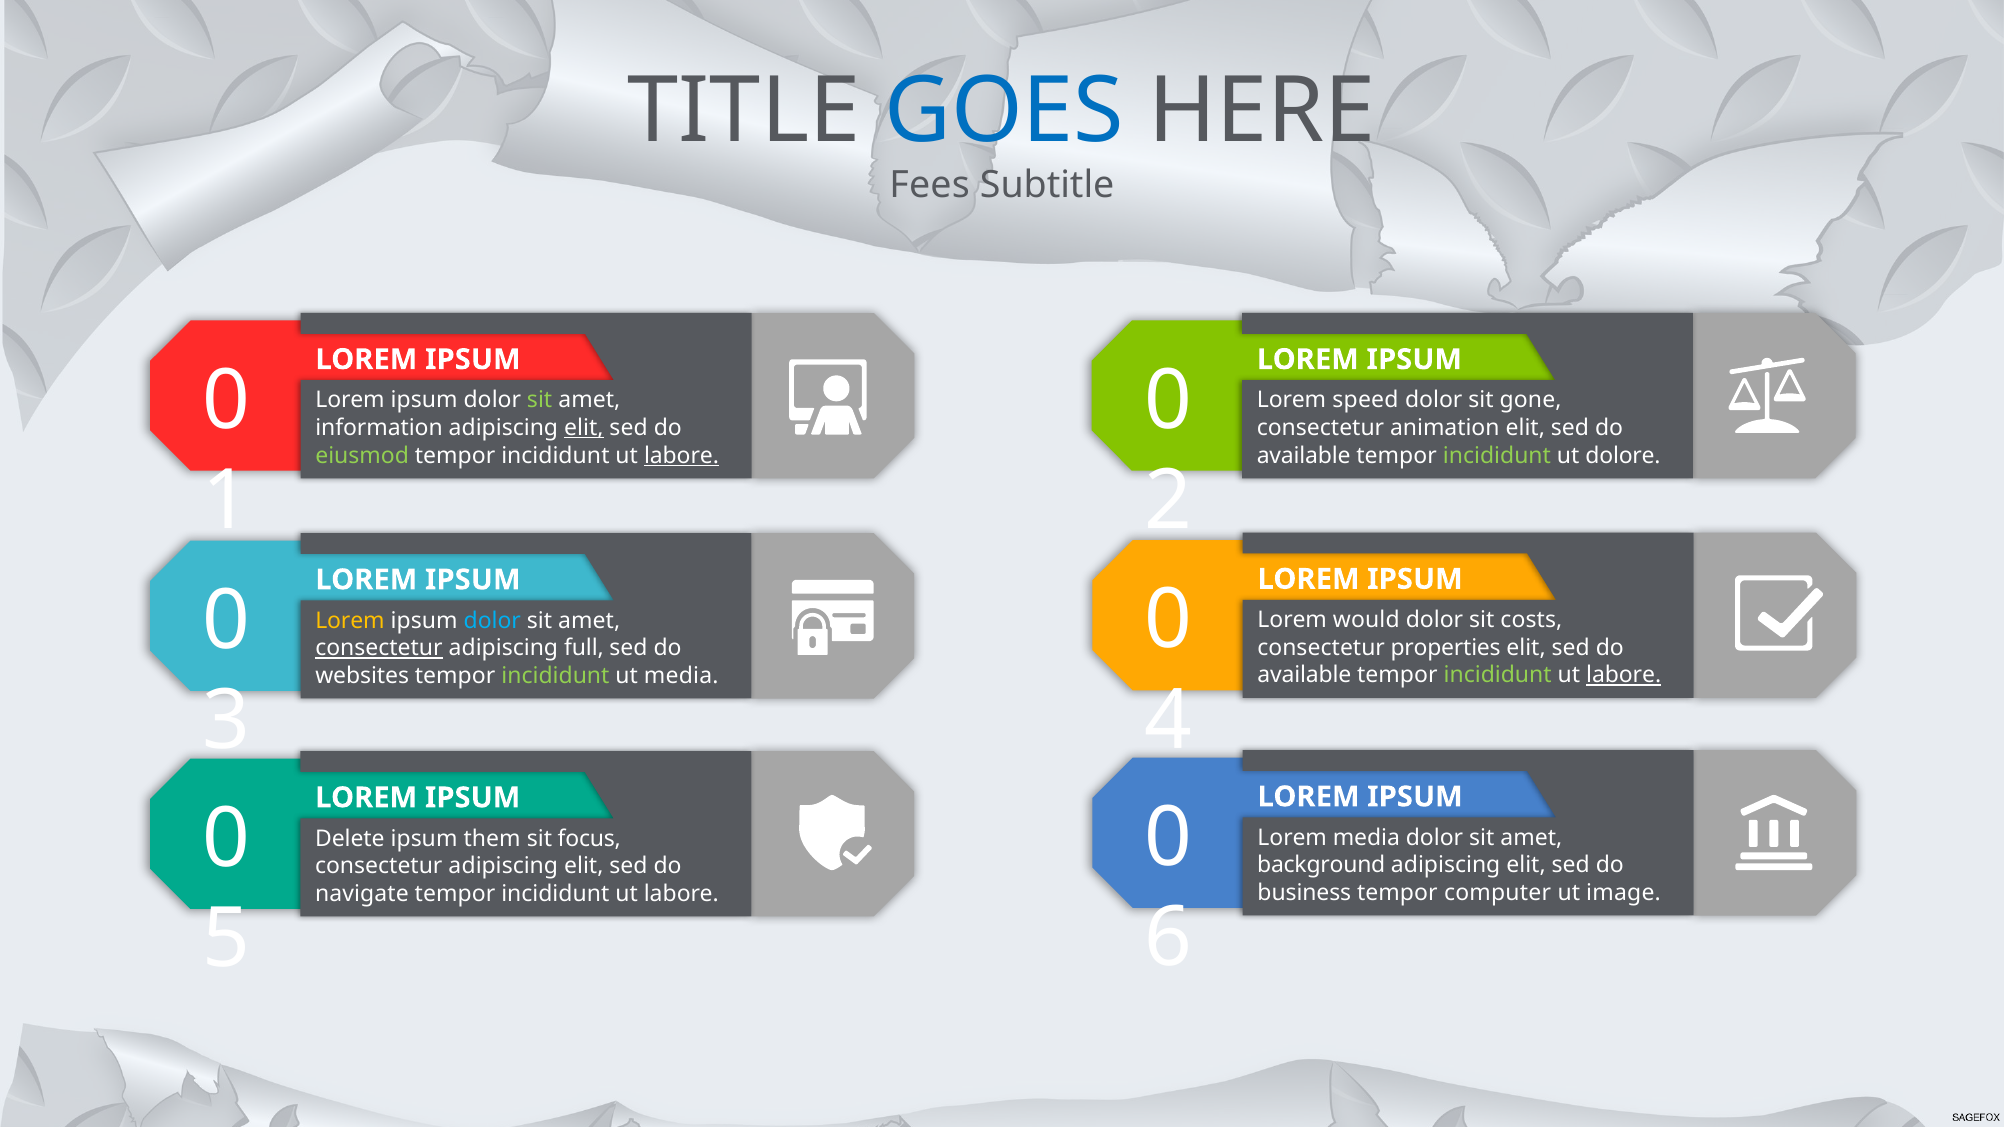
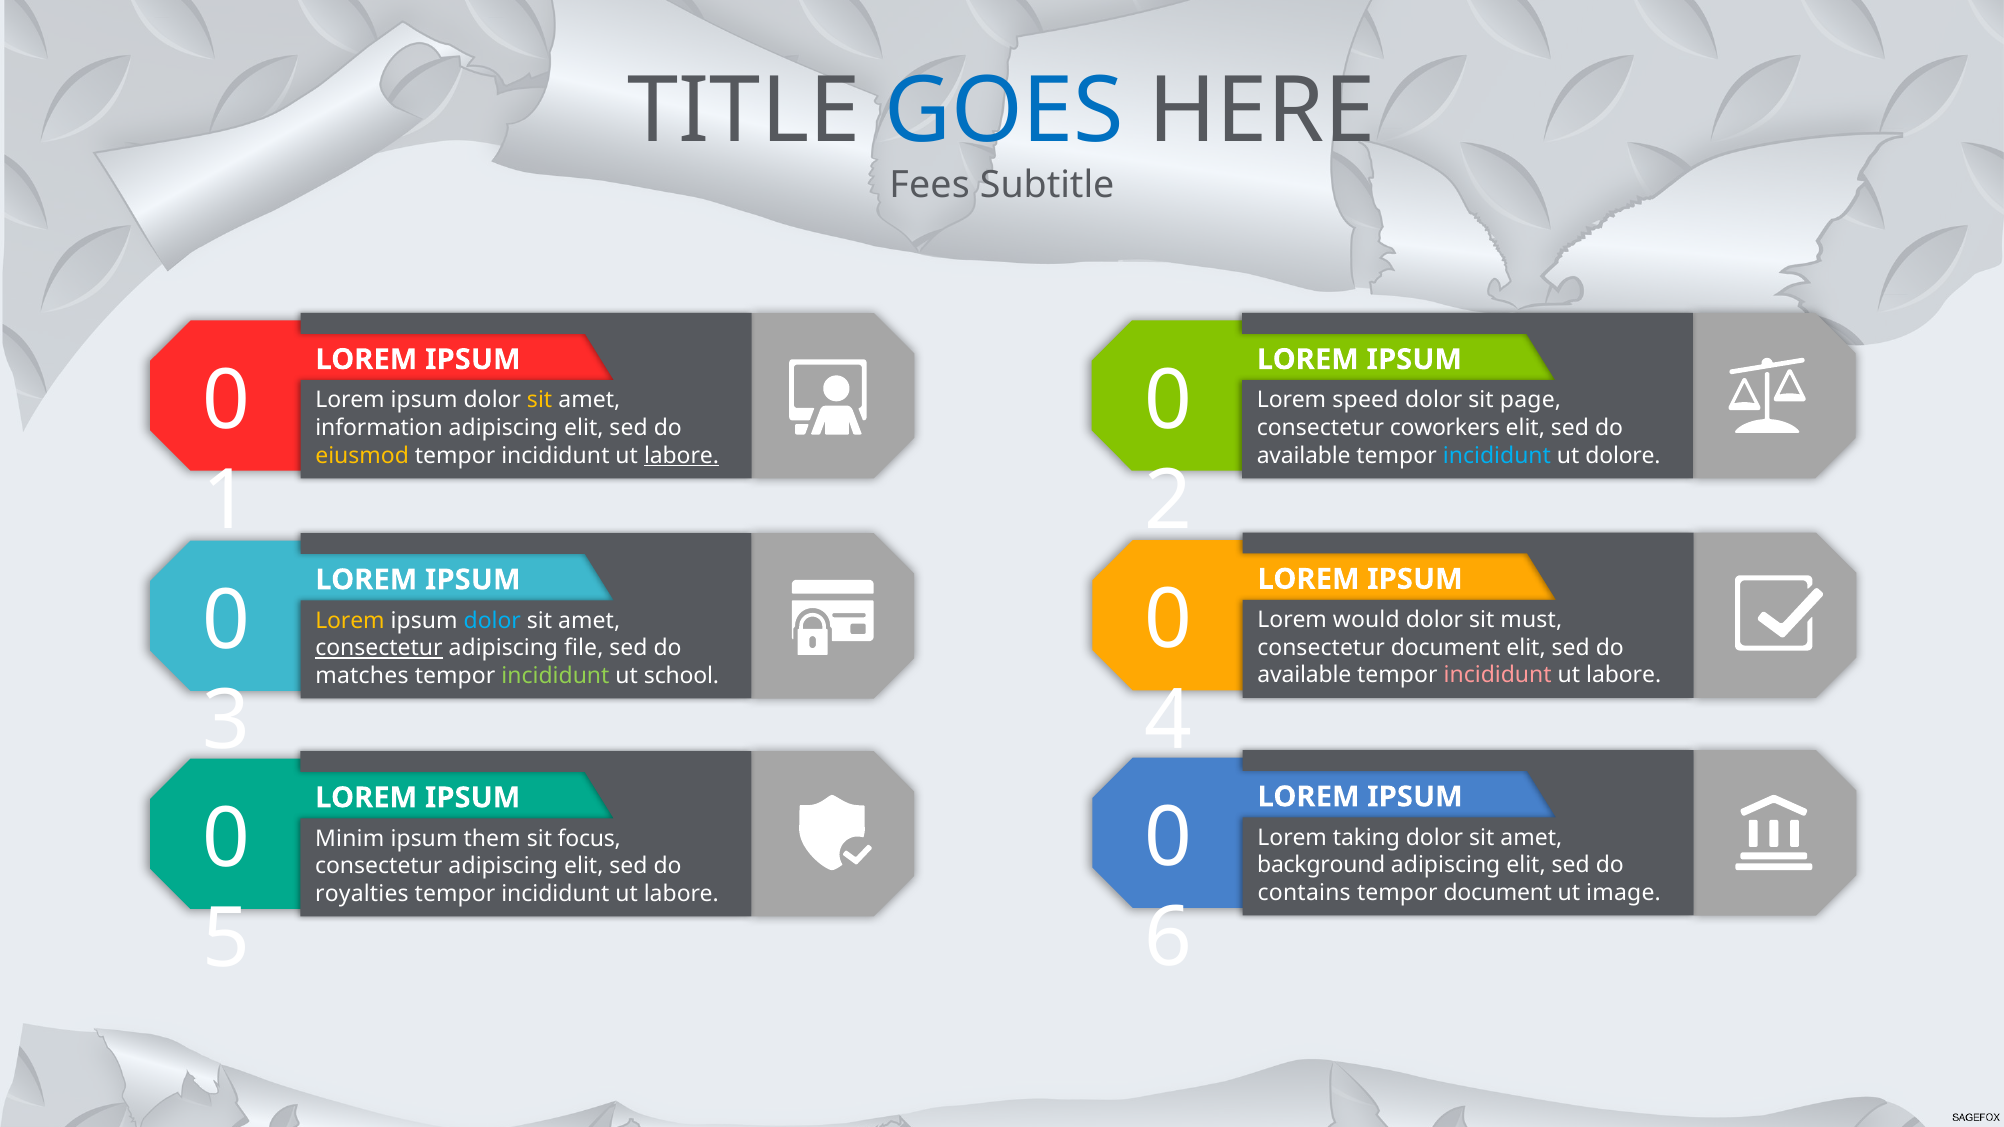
sit colour: light green -> yellow (540, 400)
gone: gone -> page (1531, 400)
elit underline: present -> none (584, 428)
animation: animation -> coworkers (1445, 428)
eiusmod colour: light green -> yellow (362, 456)
incididunt colour: light green -> light blue (1497, 456)
costs: costs -> must (1531, 620)
consectetur properties: properties -> document (1446, 648)
full: full -> file (584, 648)
incididunt colour: light green -> pink (1498, 675)
labore underline: present -> none (1624, 675)
websites: websites -> matches (362, 676)
ut media: media -> school (682, 676)
Lorem media: media -> taking (1366, 838)
Delete: Delete -> Minim (350, 839)
business: business -> contains (1304, 893)
tempor computer: computer -> document (1498, 893)
navigate: navigate -> royalties (362, 894)
